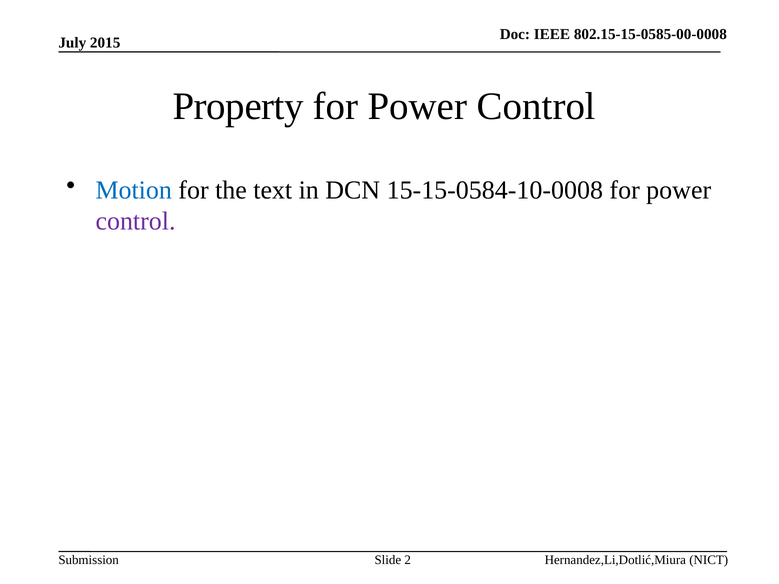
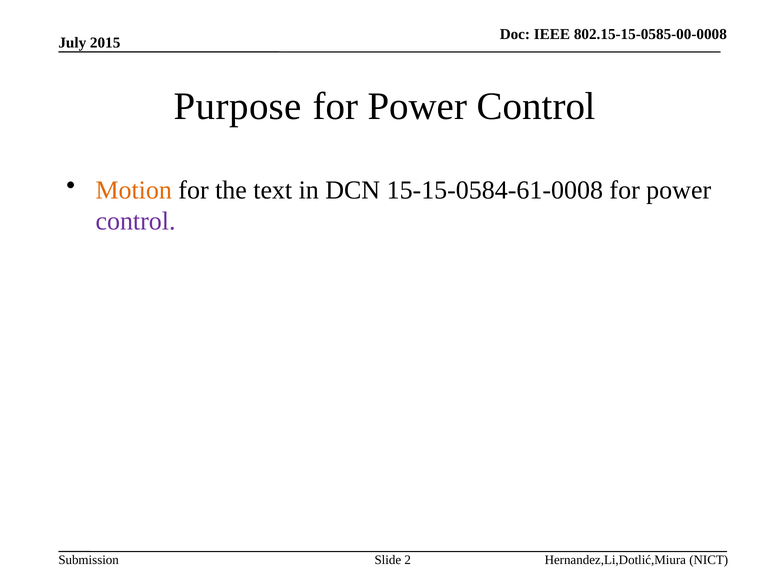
Property: Property -> Purpose (238, 107)
Motion colour: blue -> orange (134, 190)
15-15-0584-10-0008: 15-15-0584-10-0008 -> 15-15-0584-61-0008 (495, 190)
